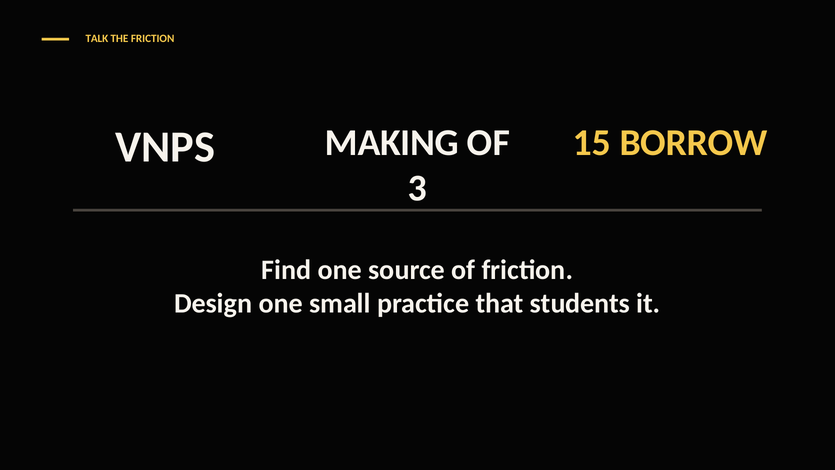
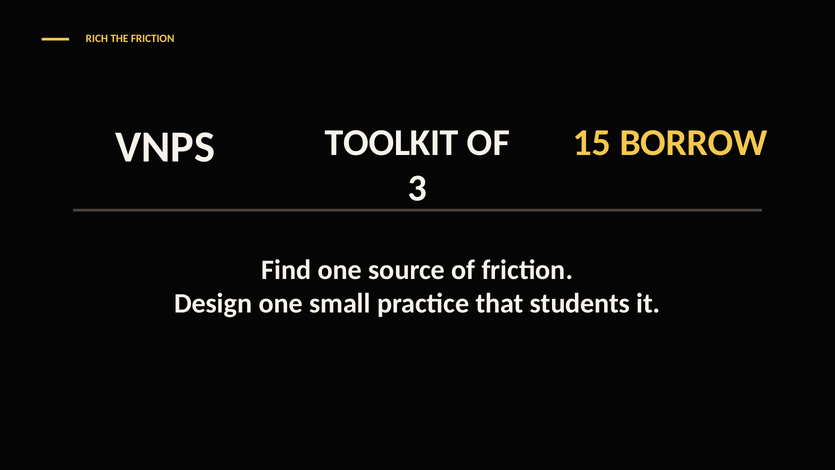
TALK: TALK -> RICH (97, 39)
MAKING: MAKING -> TOOLKIT (392, 143)
